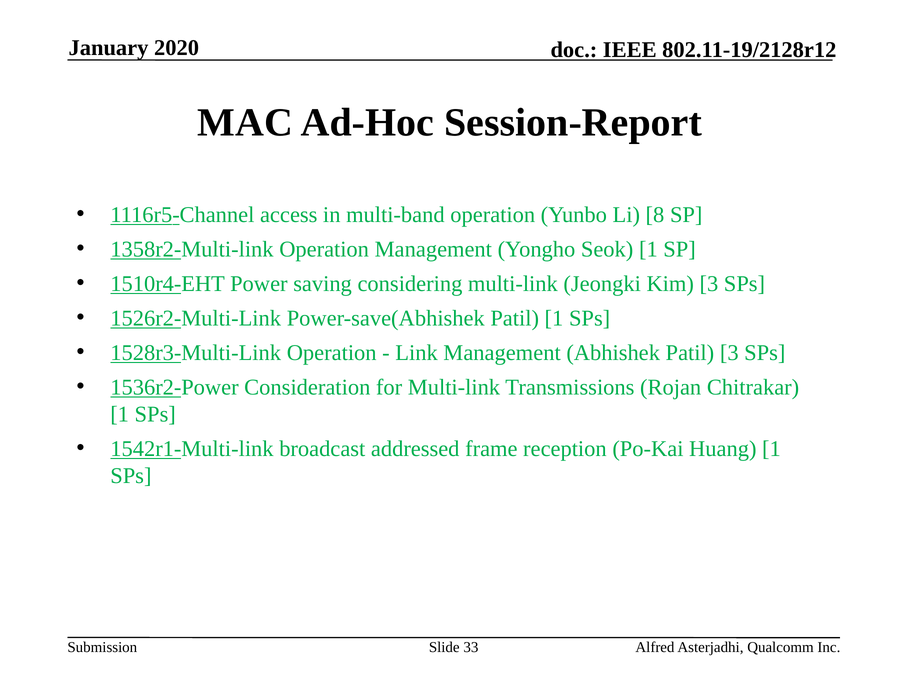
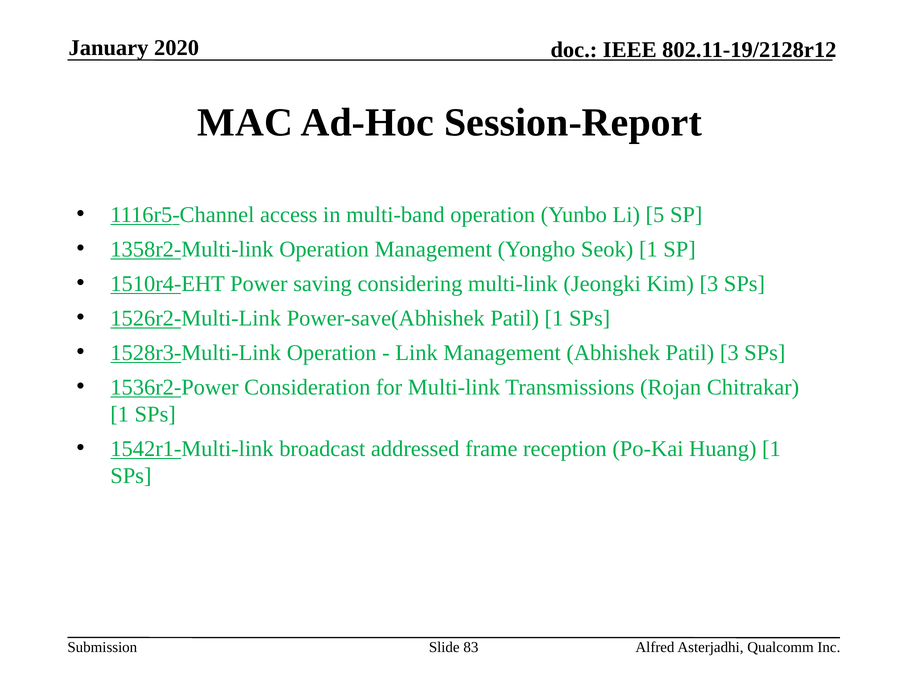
8: 8 -> 5 (655, 215)
33: 33 -> 83 (471, 647)
